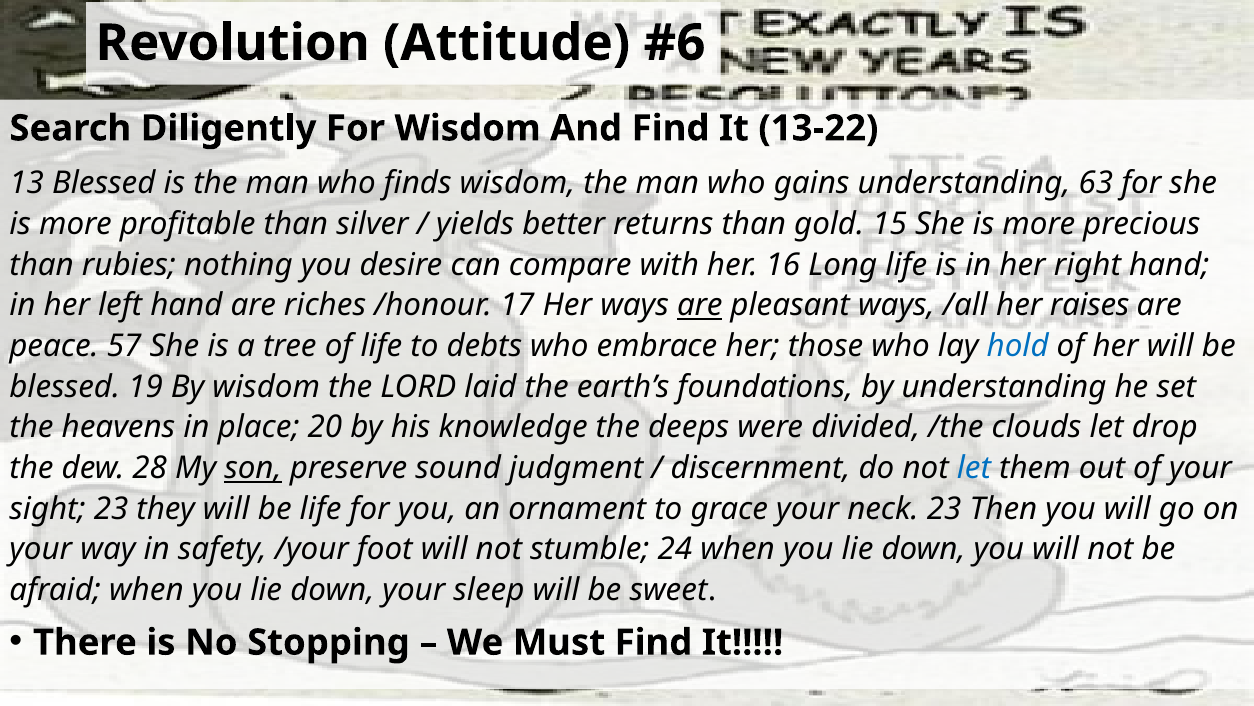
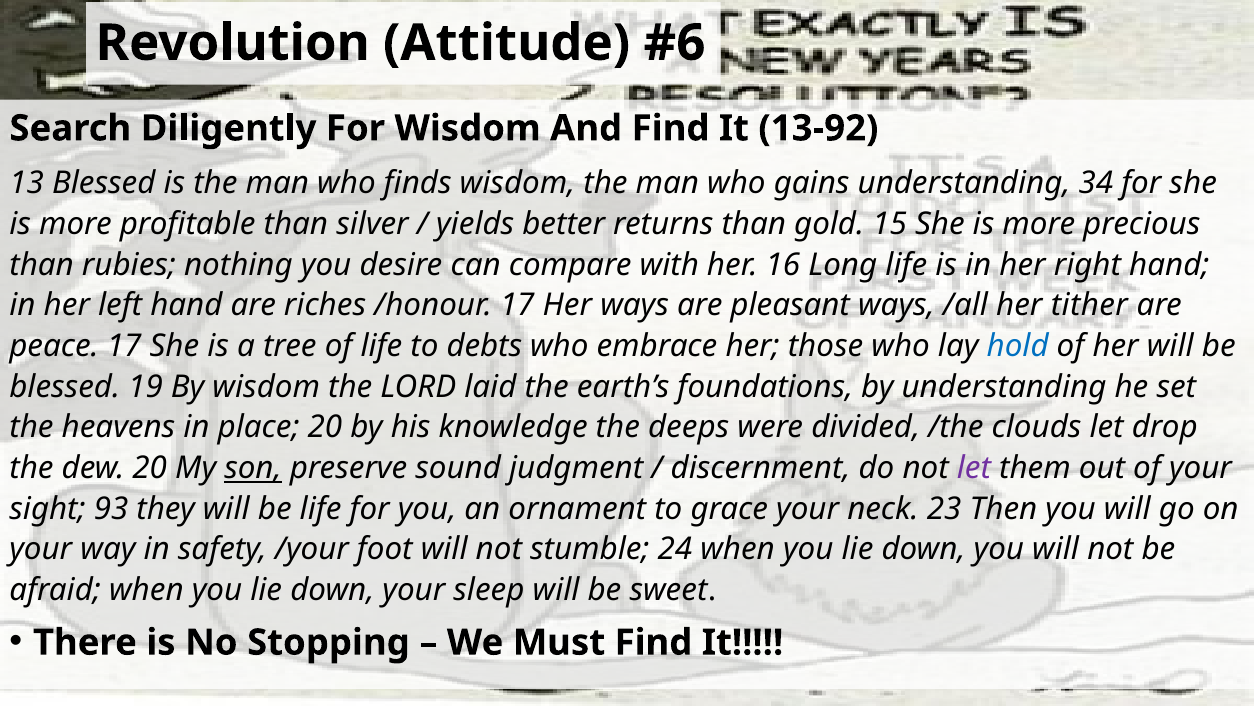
13-22: 13-22 -> 13-92 (818, 128)
63: 63 -> 34 (1096, 183)
are underline: present -> none (700, 305)
raises: raises -> tither (1089, 305)
peace 57: 57 -> 17 (124, 346)
dew 28: 28 -> 20 (150, 468)
let colour: blue -> purple (974, 468)
sight 23: 23 -> 93 (111, 508)
